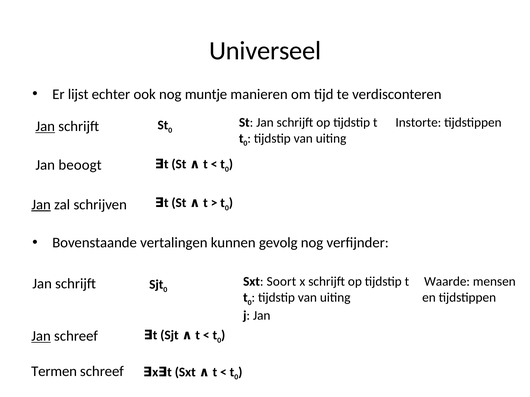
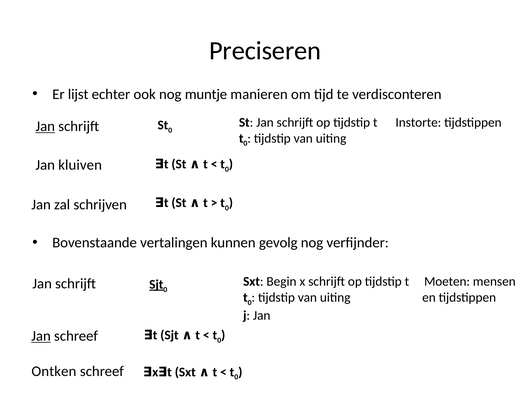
Universeel: Universeel -> Preciseren (265, 51)
beoogt: beoogt -> kluiven (80, 165)
Jan underline: present -> none (41, 205)
Soort: Soort -> Begin (281, 282)
Waarde: Waarde -> Moeten (447, 282)
Sjt underline: none -> present (156, 285)
Termen: Termen -> Ontken (54, 372)
